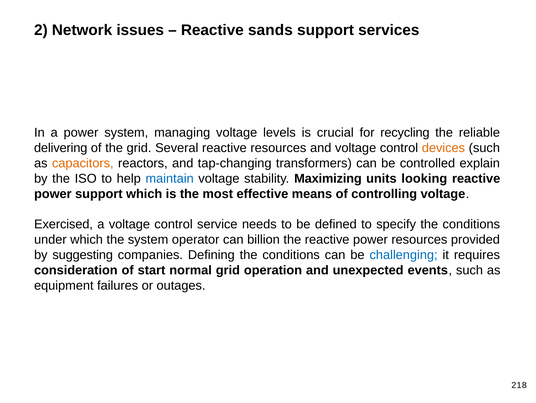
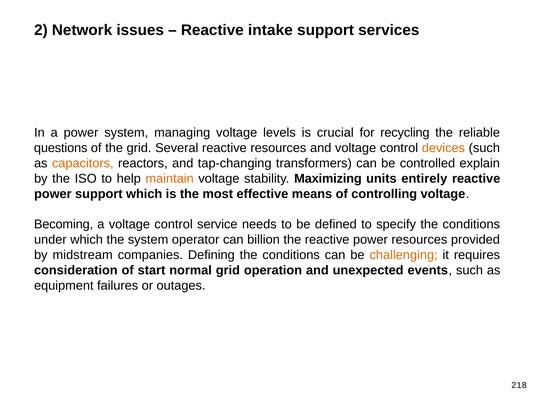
sands: sands -> intake (270, 30)
delivering: delivering -> questions (61, 148)
maintain colour: blue -> orange (170, 178)
looking: looking -> entirely (424, 178)
Exercised: Exercised -> Becoming (64, 224)
suggesting: suggesting -> midstream (83, 255)
challenging colour: blue -> orange (404, 255)
